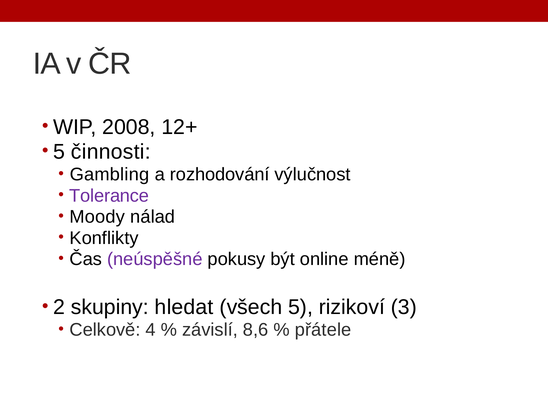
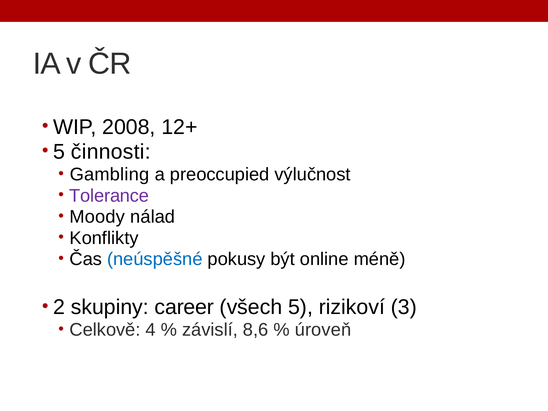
rozhodování: rozhodování -> preoccupied (220, 174)
neúspěšné colour: purple -> blue (155, 259)
hledat: hledat -> career (184, 307)
přátele: přátele -> úroveň (323, 330)
